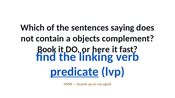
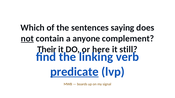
not underline: none -> present (27, 39)
objects: objects -> anyone (86, 39)
Book: Book -> Their (47, 50)
fast: fast -> still (129, 50)
